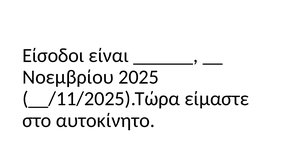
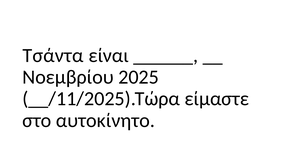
Είσοδοι: Είσοδοι -> Τσάντα (53, 56)
